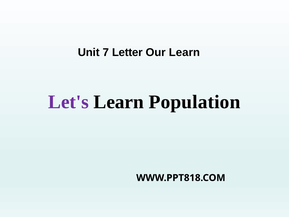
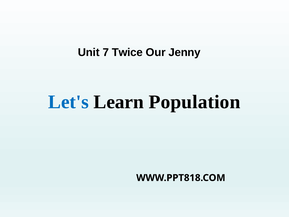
Letter: Letter -> Twice (127, 52)
Our Learn: Learn -> Jenny (185, 52)
Let's colour: purple -> blue (68, 102)
